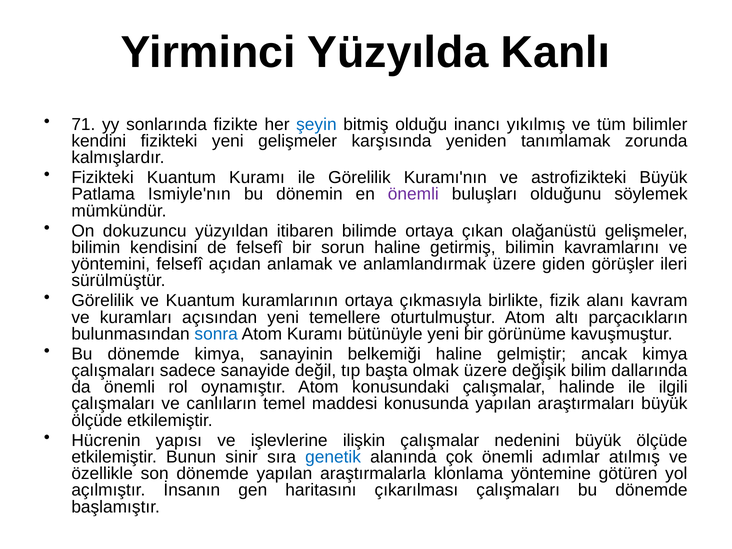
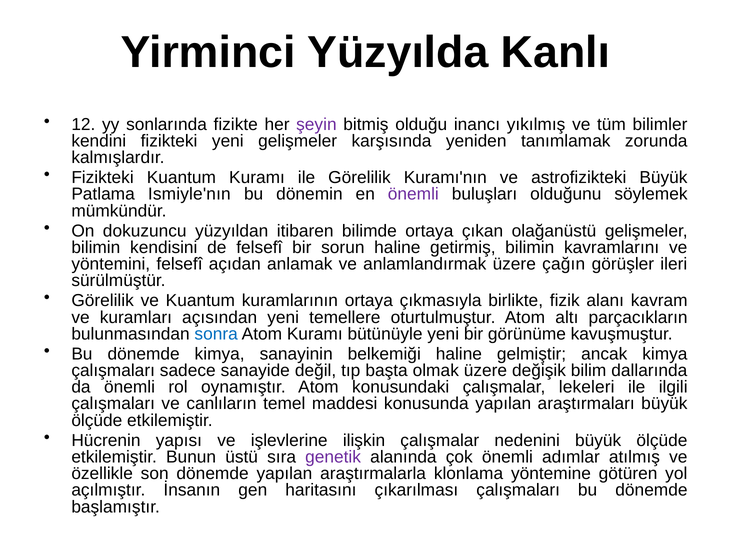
71: 71 -> 12 (83, 124)
şeyin colour: blue -> purple (316, 124)
giden: giden -> çağın (564, 264)
halinde: halinde -> lekeleri (587, 387)
sinir: sinir -> üstü (242, 457)
genetik colour: blue -> purple (333, 457)
